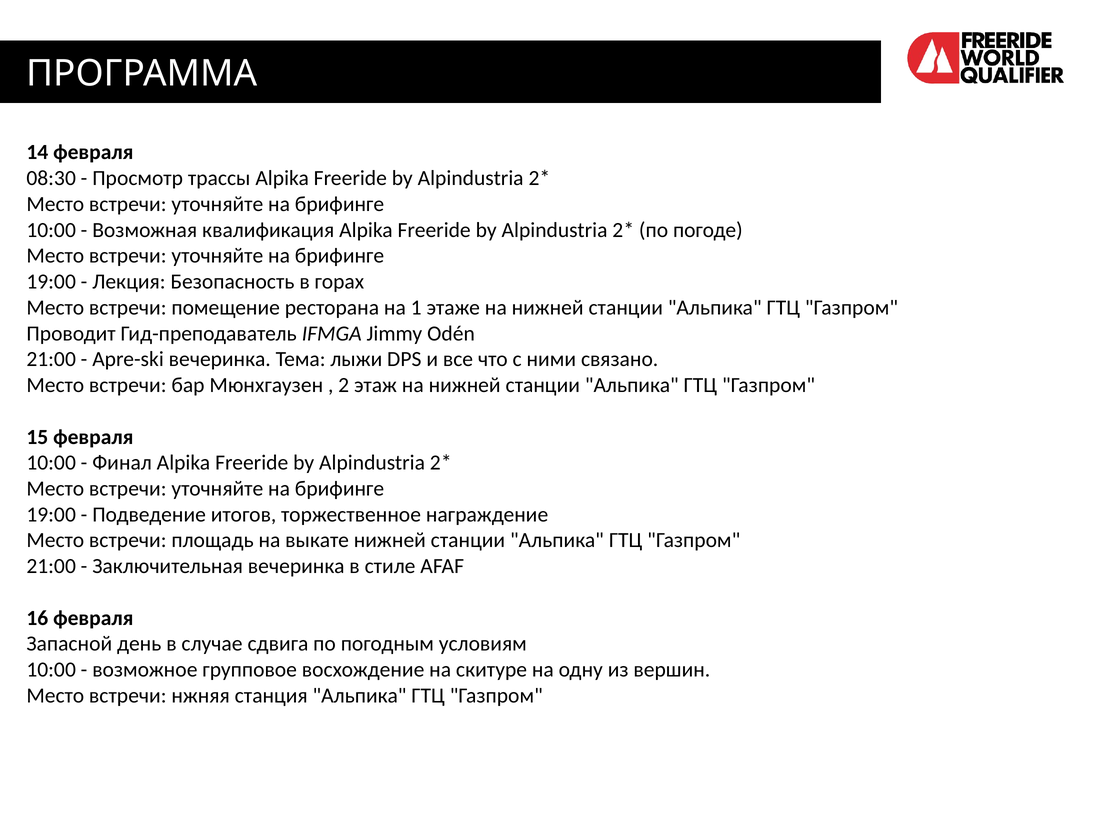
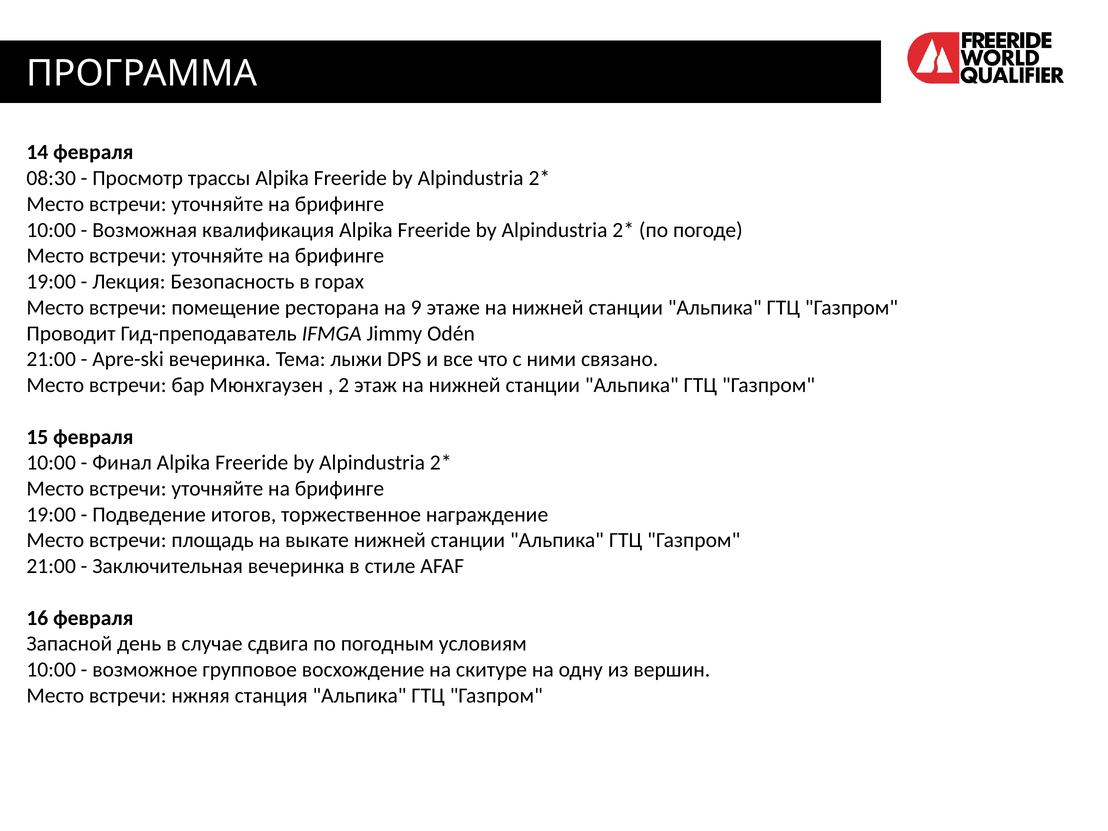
1: 1 -> 9 (416, 308)
